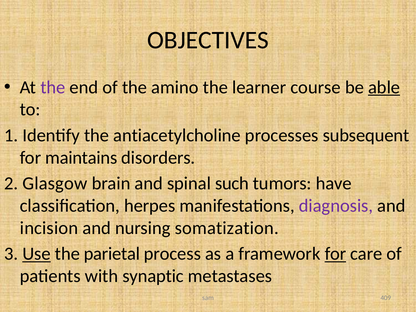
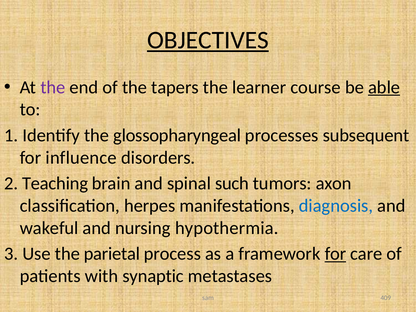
OBJECTIVES underline: none -> present (208, 40)
amino: amino -> tapers (175, 87)
antiacetylcholine: antiacetylcholine -> glossopharyngeal (177, 135)
maintains: maintains -> influence (81, 158)
Glasgow: Glasgow -> Teaching (55, 184)
have: have -> axon (334, 184)
diagnosis colour: purple -> blue (336, 206)
incision: incision -> wakeful (49, 228)
somatization: somatization -> hypothermia (227, 228)
Use underline: present -> none (37, 254)
